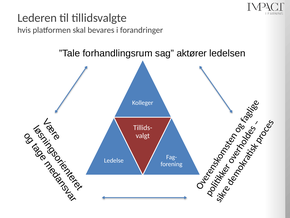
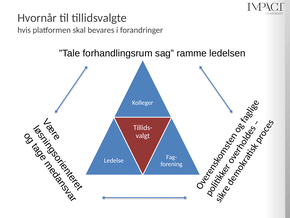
Lederen: Lederen -> Hvornår (37, 18)
aktører: aktører -> ramme (192, 53)
